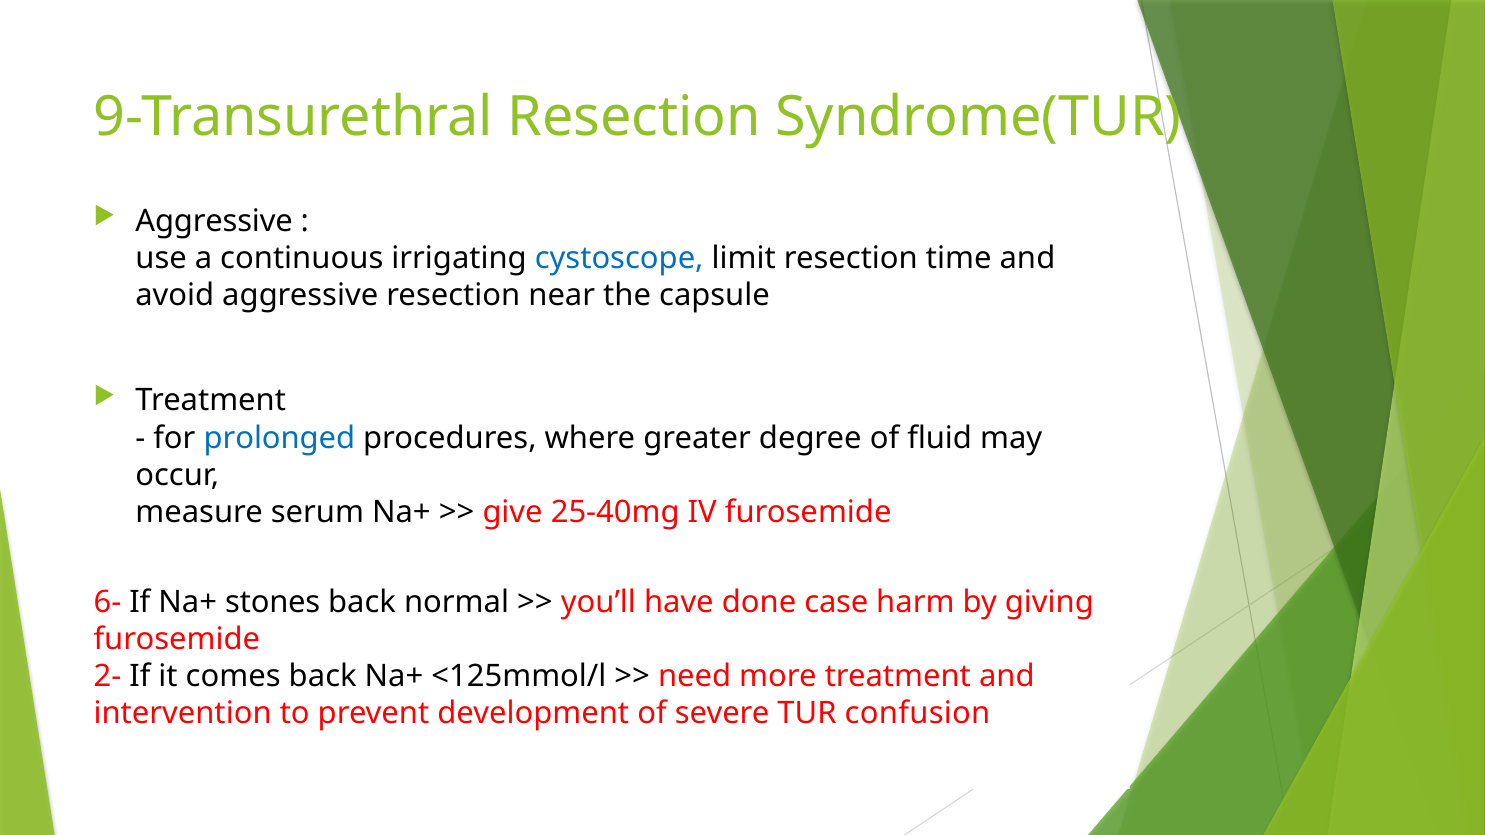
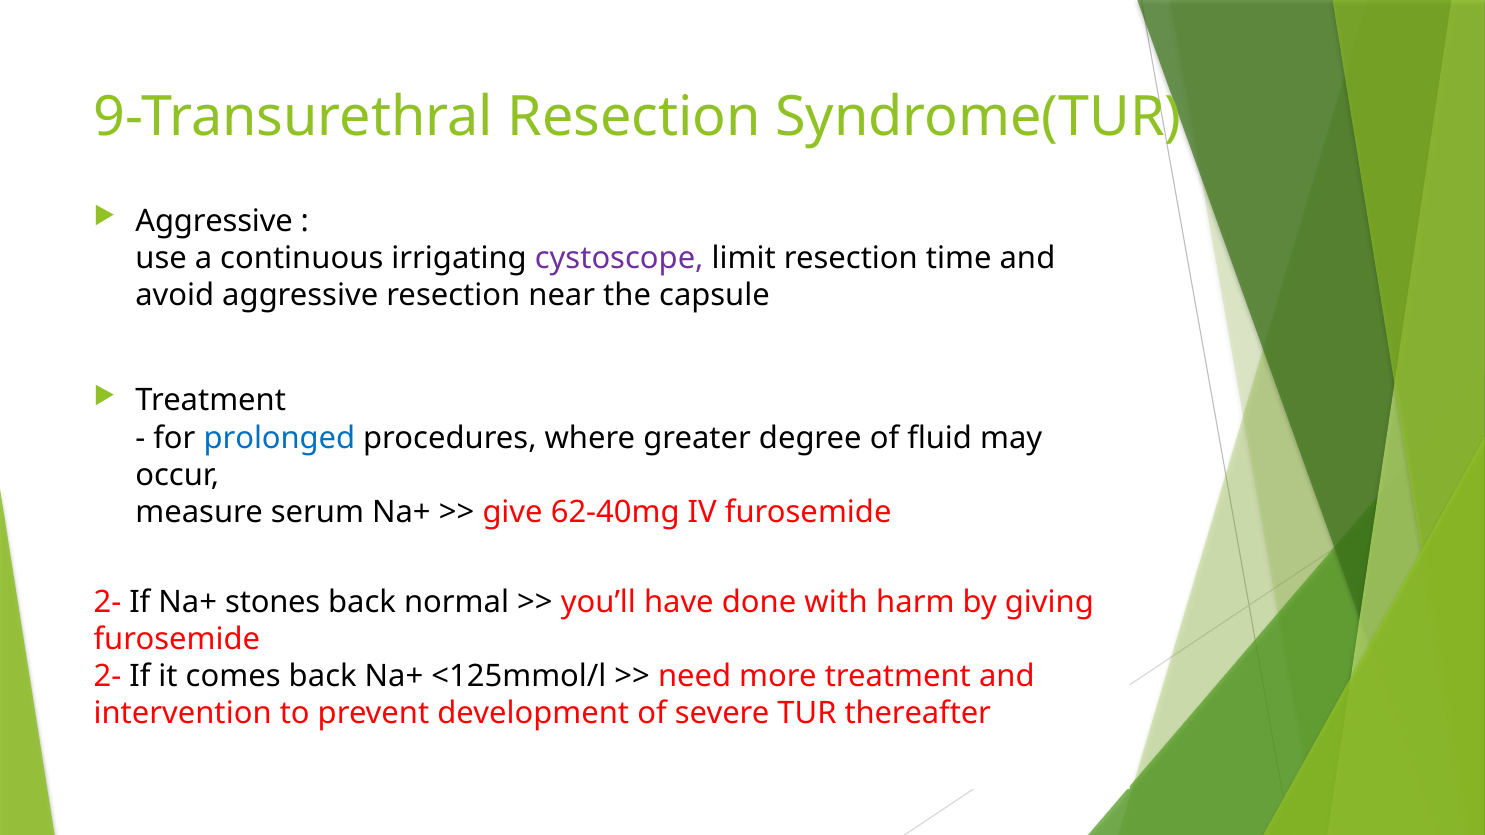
cystoscope colour: blue -> purple (619, 258)
25-40mg: 25-40mg -> 62-40mg (615, 512)
6-: 6- -> 2- (107, 602)
case: case -> with (836, 602)
confusion: confusion -> thereafter (918, 714)
